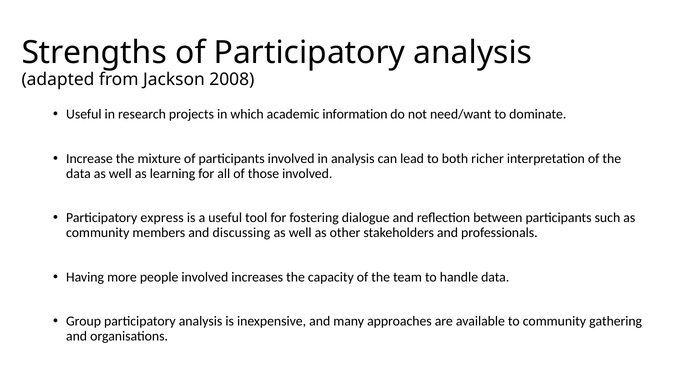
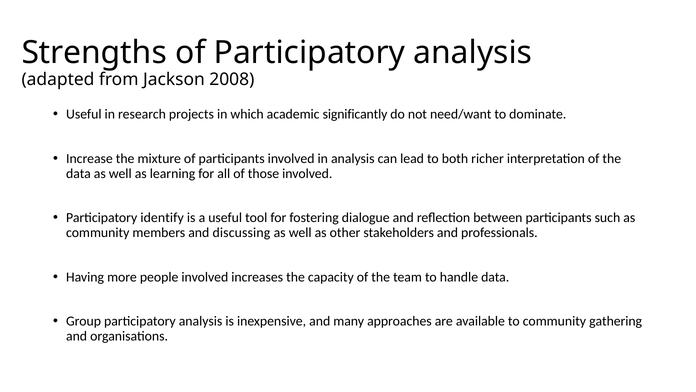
information: information -> significantly (355, 114)
express: express -> identify (162, 218)
